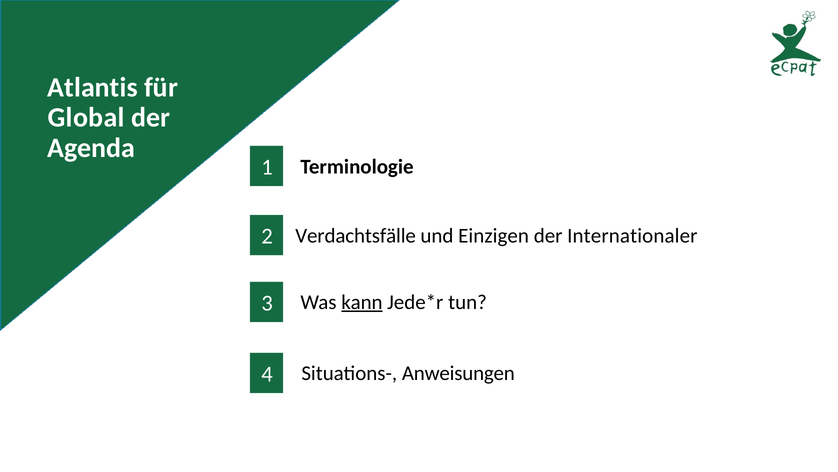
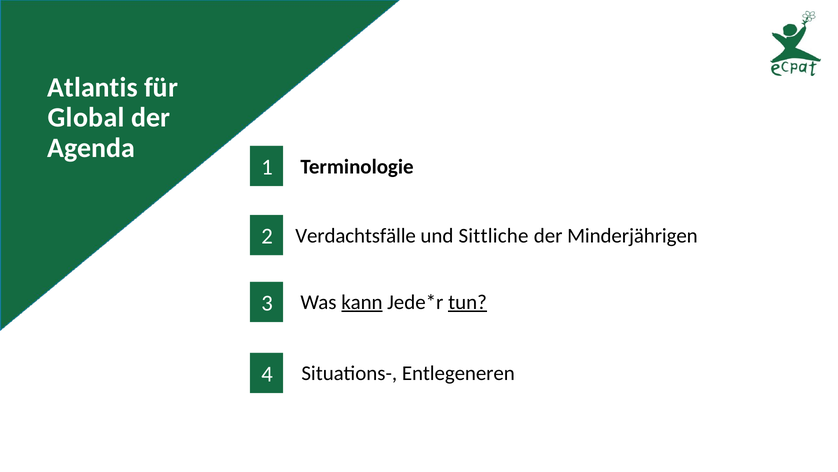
Einzigen: Einzigen -> Sittliche (493, 235)
Internationaler: Internationaler -> Minderjährigen (632, 235)
tun underline: none -> present (467, 302)
Anweisungen: Anweisungen -> Entlegeneren (458, 373)
